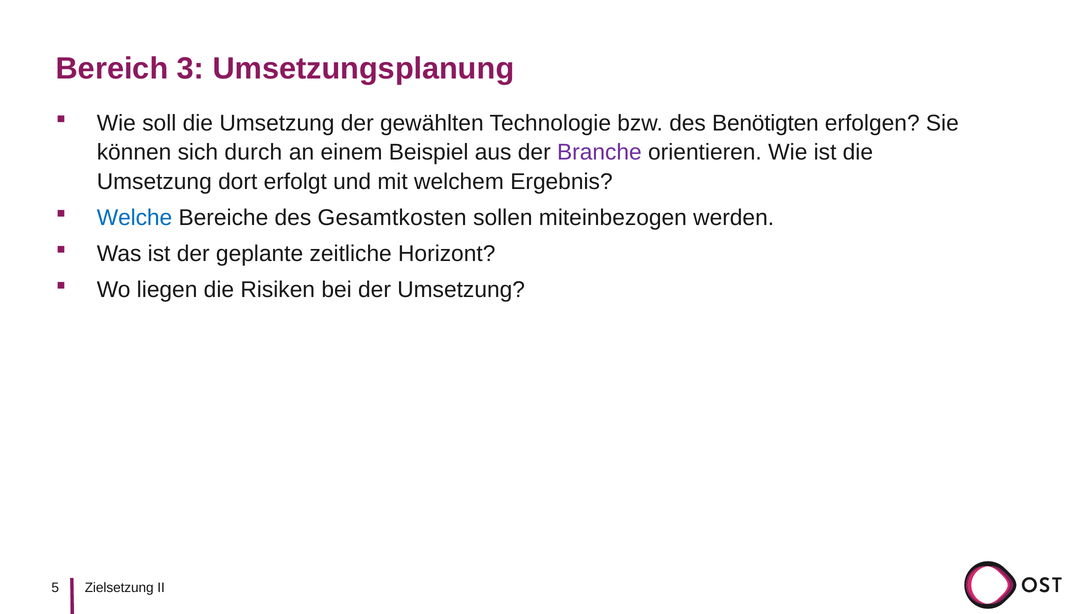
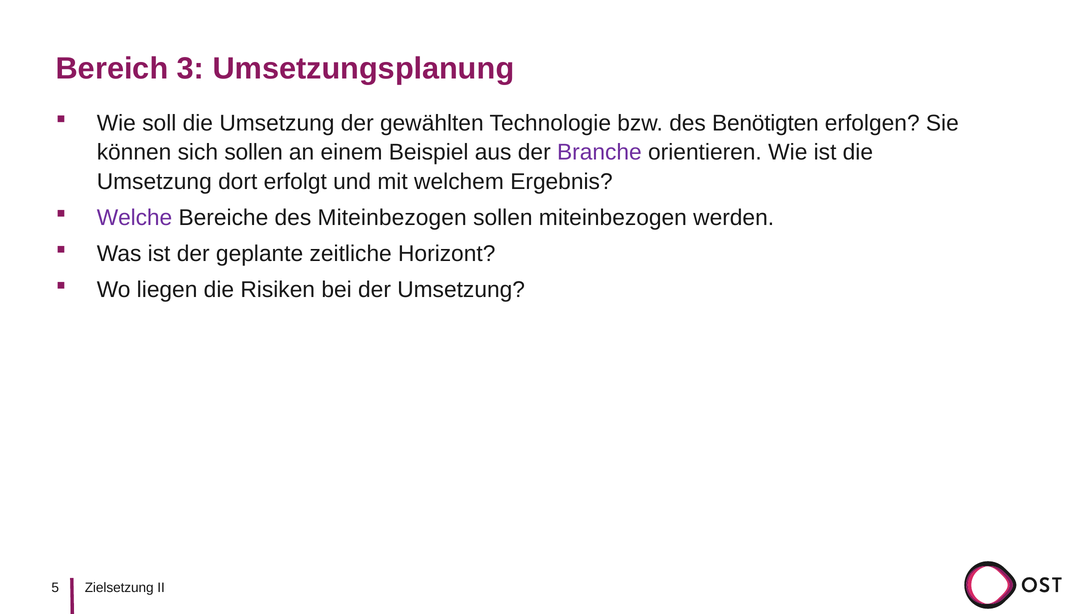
sich durch: durch -> sollen (254, 152)
Welche colour: blue -> purple (134, 218)
des Gesamtkosten: Gesamtkosten -> Miteinbezogen (392, 218)
